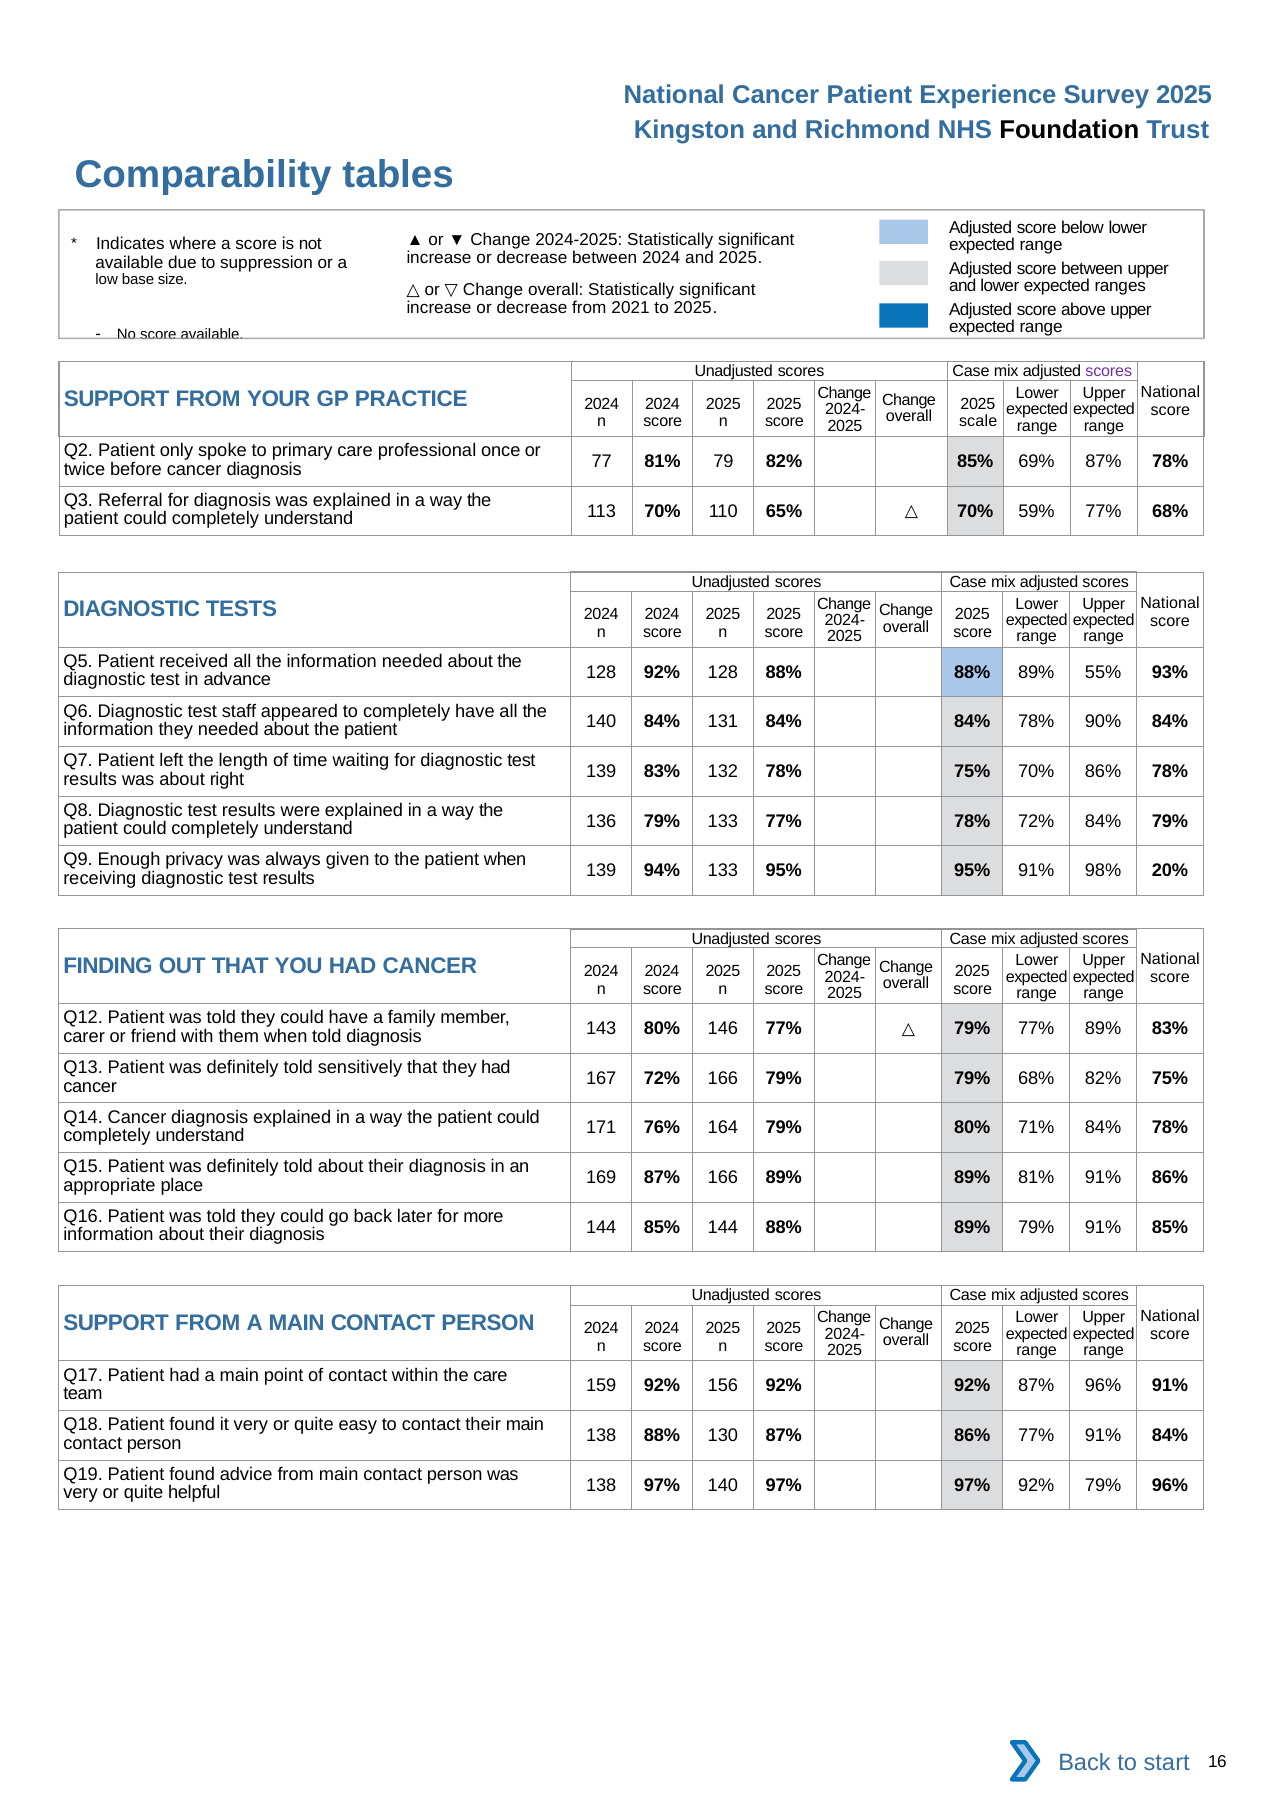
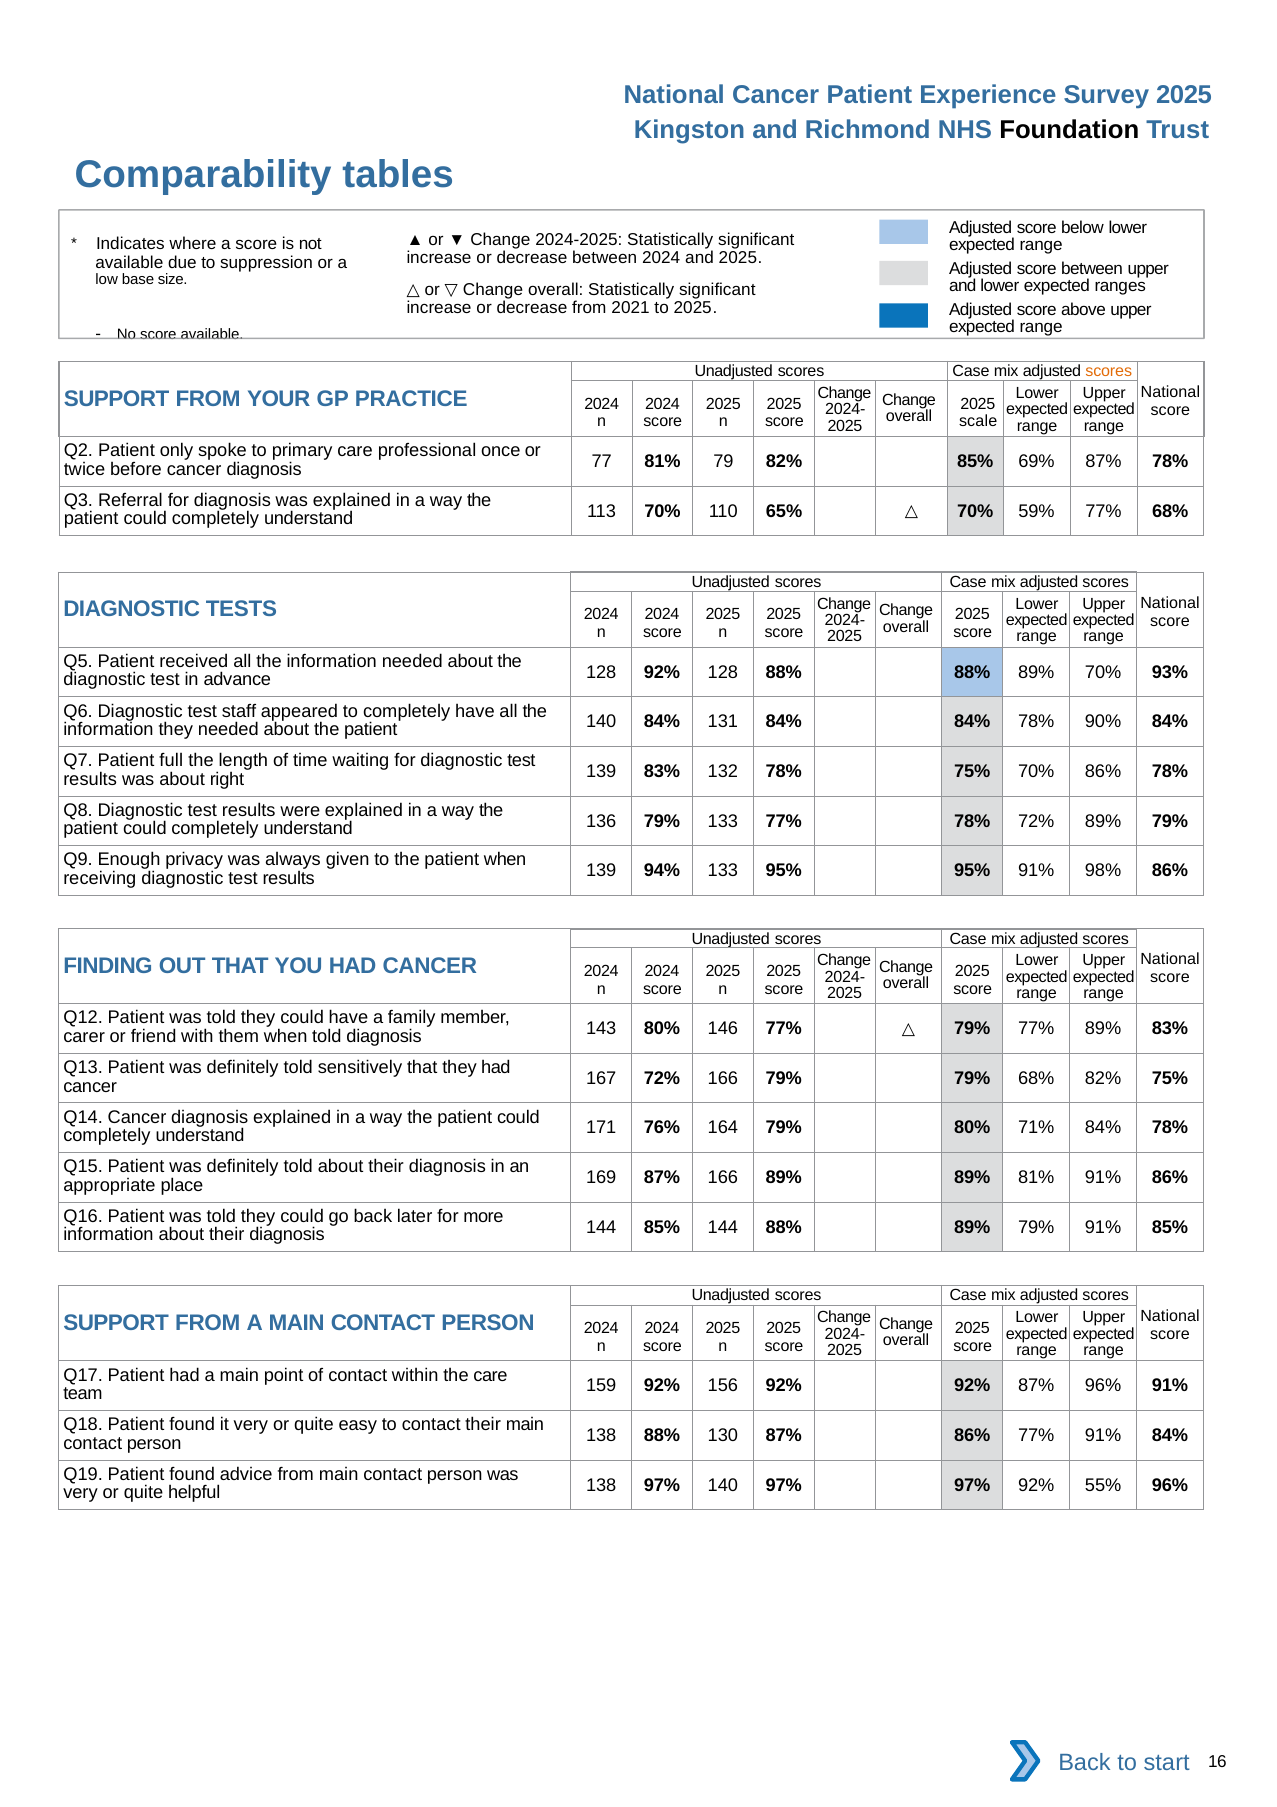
scores colour: purple -> orange (1109, 371)
89% 55%: 55% -> 70% (1103, 672)
left: left -> full (171, 761)
72% 84%: 84% -> 89% (1103, 821)
98% 20%: 20% -> 86% (1170, 871)
92% 79%: 79% -> 55% (1103, 1485)
